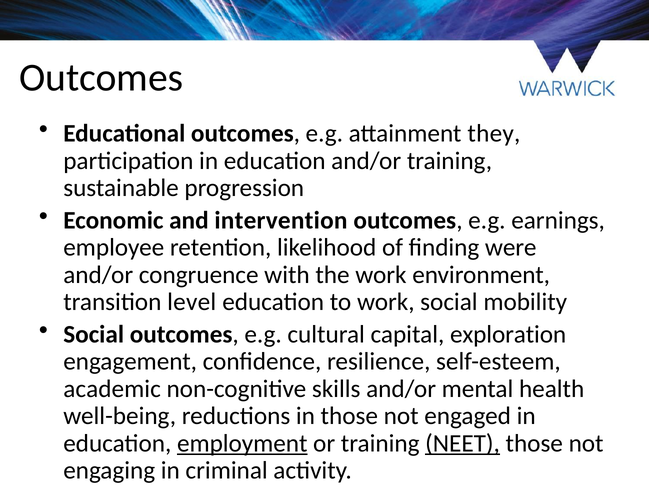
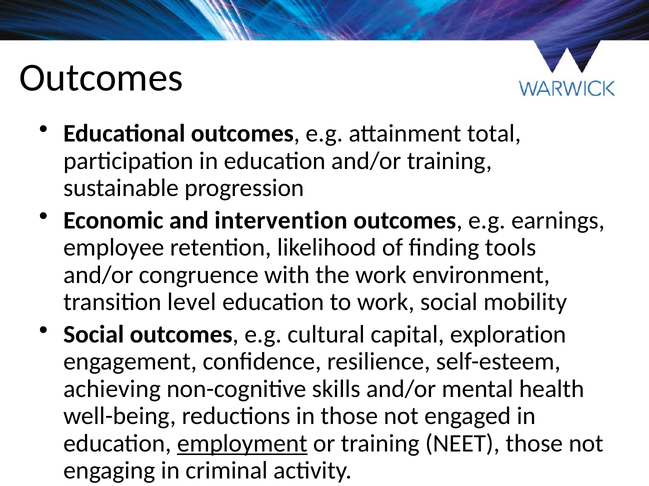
they: they -> total (494, 134)
were: were -> tools (511, 248)
academic: academic -> achieving (112, 389)
NEET underline: present -> none (463, 444)
